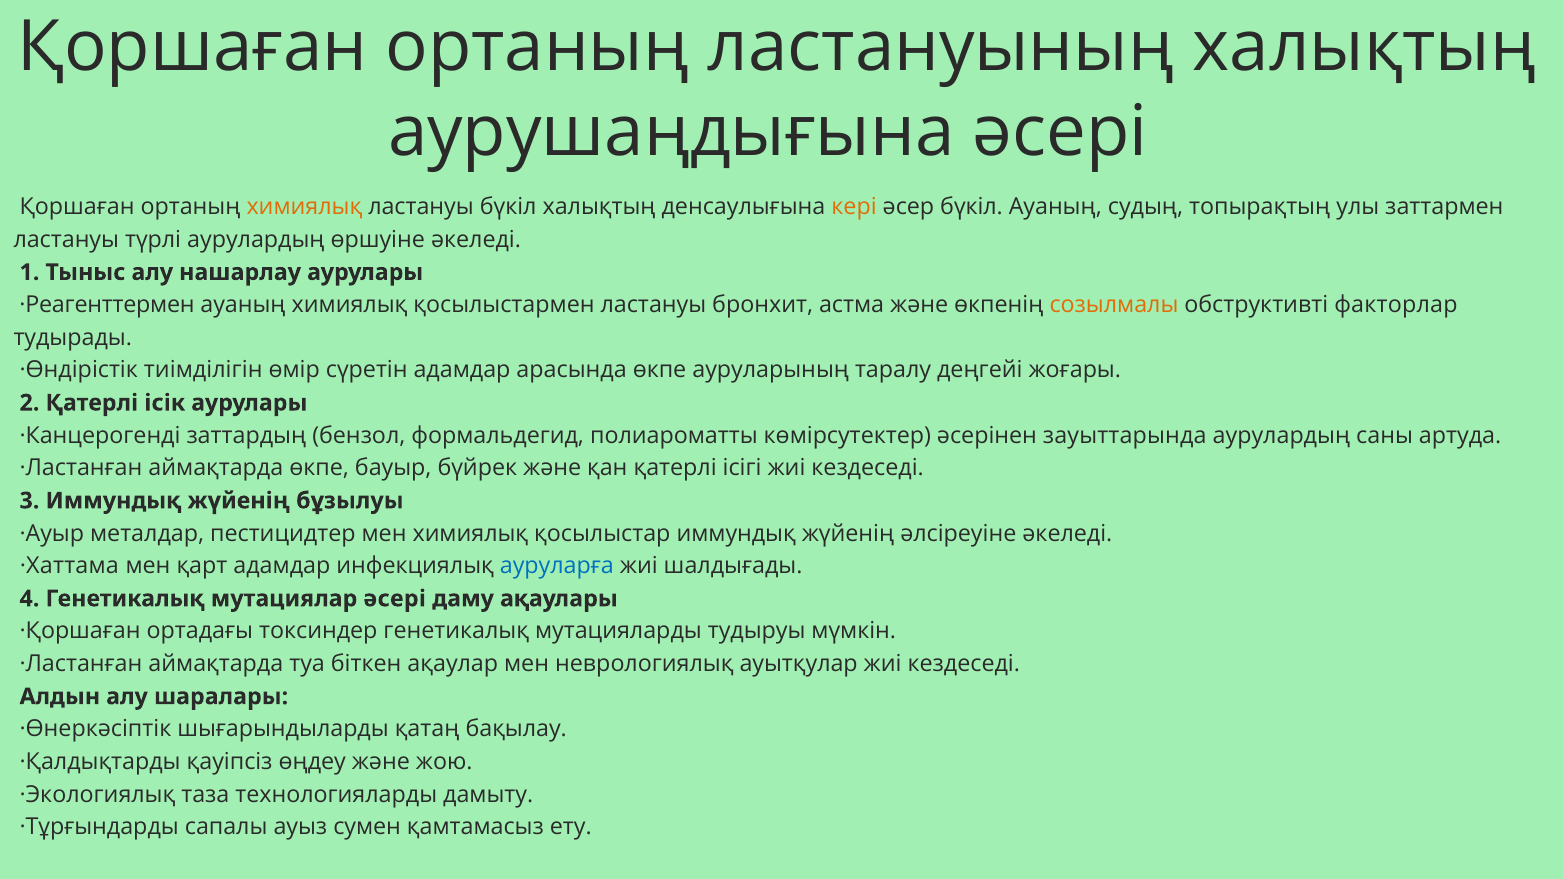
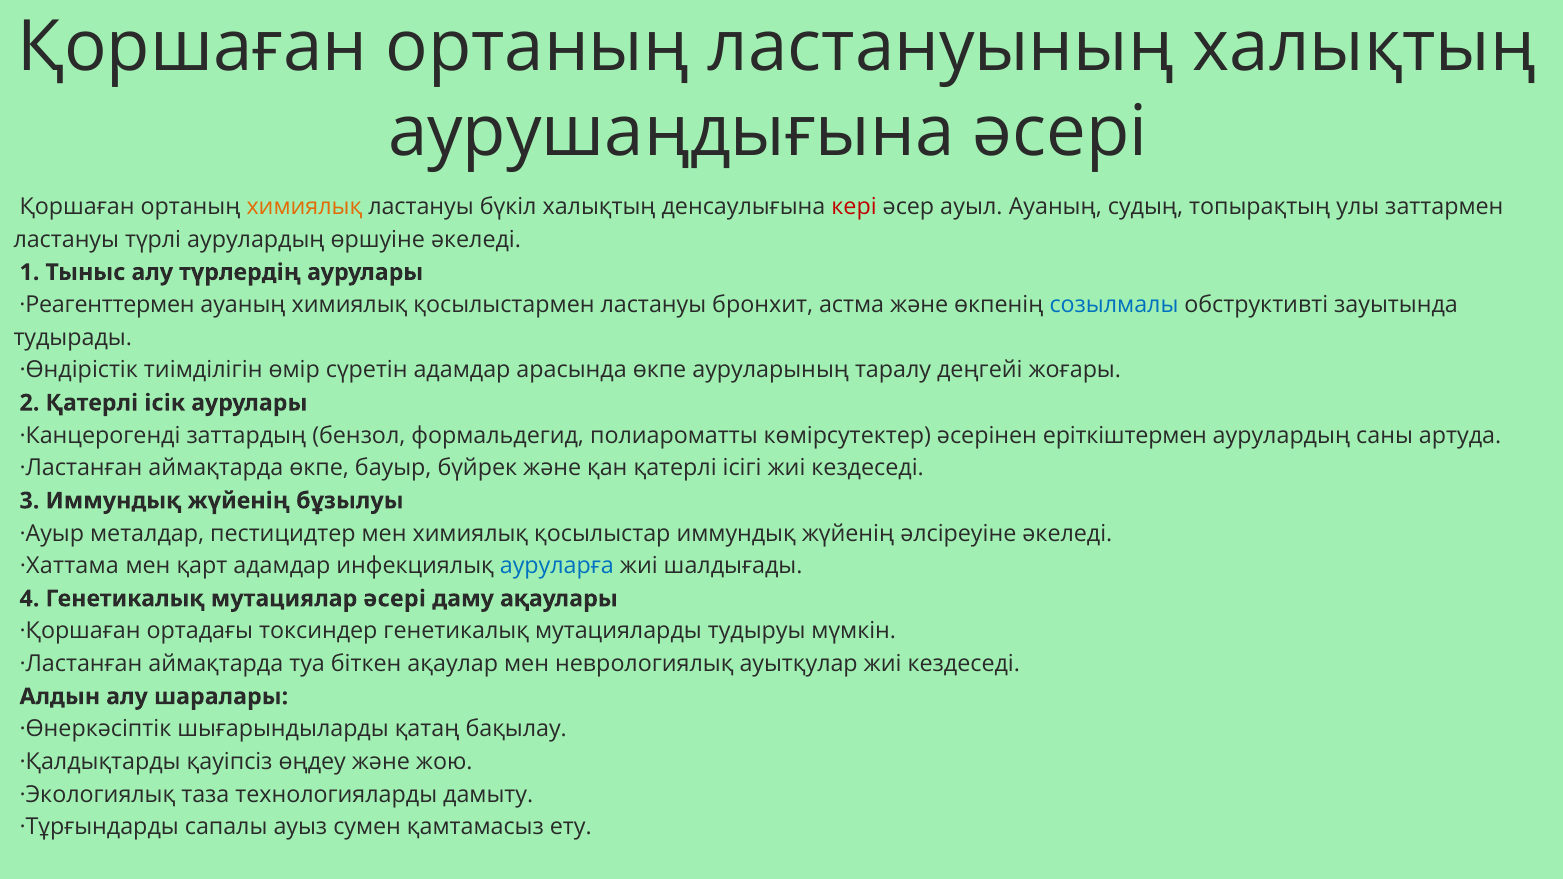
кері colour: orange -> red (854, 207)
әсер бүкіл: бүкіл -> ауыл (971, 207)
нашарлау: нашарлау -> түрлердің (240, 272)
созылмалы colour: orange -> blue (1114, 305)
факторлар: факторлар -> зауытында (1396, 305)
зауыттарында: зауыттарында -> еріткіштермен (1125, 436)
